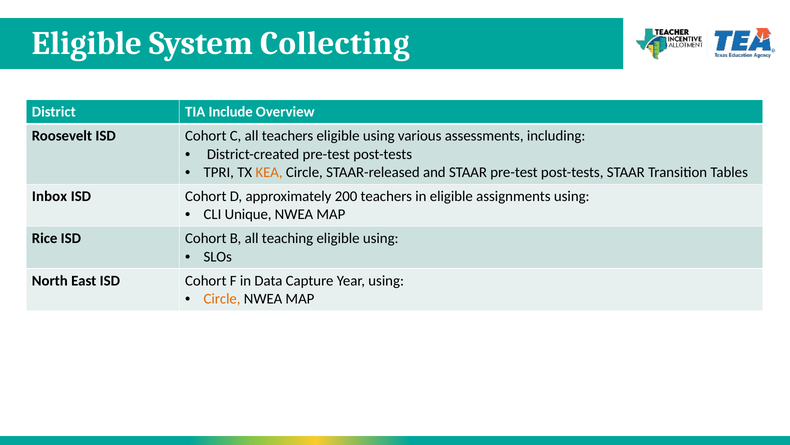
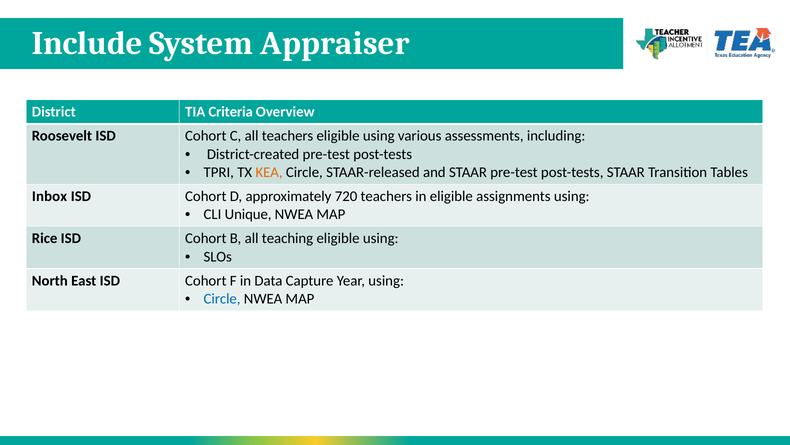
Eligible: Eligible -> Include (87, 43)
Collecting: Collecting -> Appraiser (335, 43)
Include: Include -> Criteria (231, 112)
200: 200 -> 720 (346, 196)
Circle colour: orange -> blue (222, 298)
